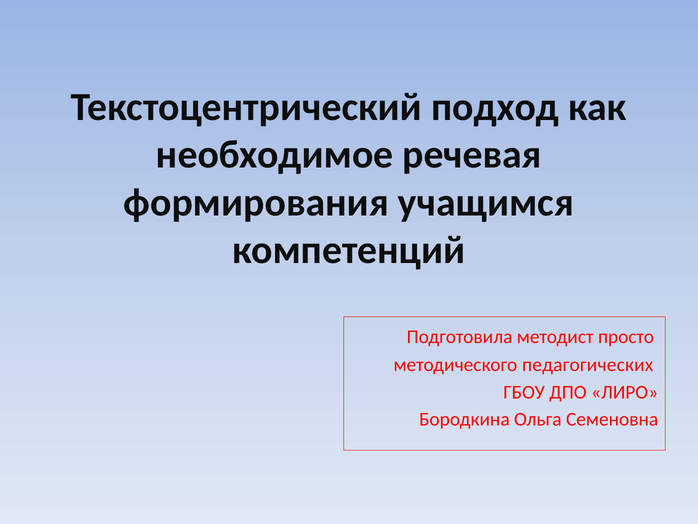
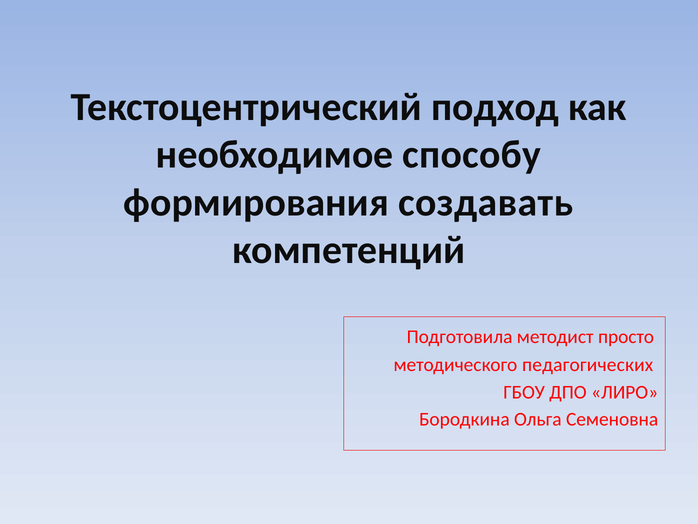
речевая: речевая -> способу (472, 155)
учащимся: учащимся -> создавать (486, 202)
